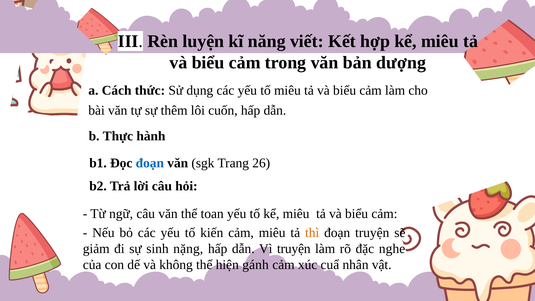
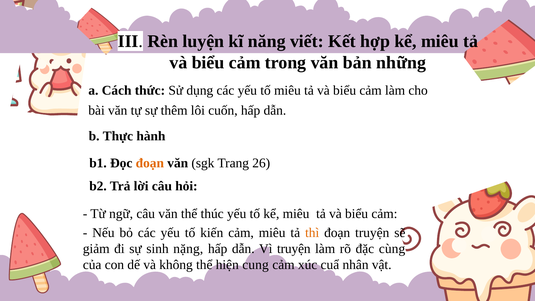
dượng: dượng -> những (401, 63)
đoạn colour: blue -> orange (150, 163)
toan: toan -> thúc (212, 214)
nghe: nghe -> cùng (392, 249)
gánh: gánh -> cung (256, 265)
